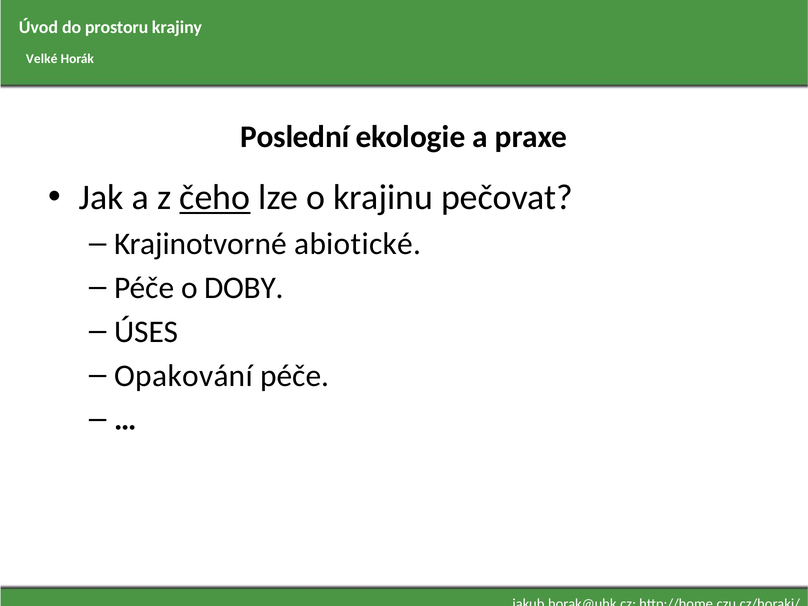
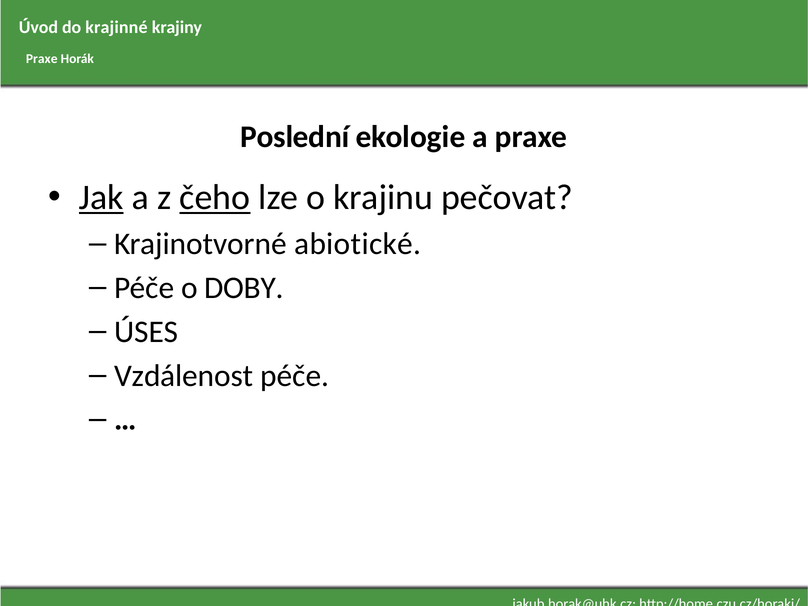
prostoru: prostoru -> krajinné (116, 27)
Velké: Velké -> Praxe (42, 59)
Jak underline: none -> present (101, 198)
Opakování: Opakování -> Vzdálenost (184, 376)
